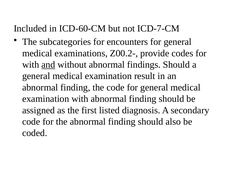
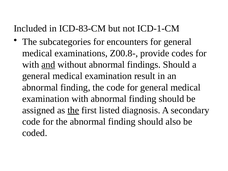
ICD-60-CM: ICD-60-CM -> ICD-83-CM (82, 28)
ICD-7-CM: ICD-7-CM -> ICD-1-CM (158, 28)
Z00.2-: Z00.2- -> Z00.8- (124, 53)
the underline: none -> present (73, 110)
